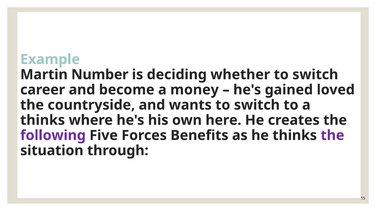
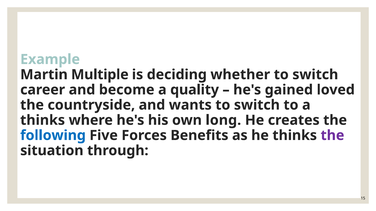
Number: Number -> Multiple (100, 75)
money: money -> quality (195, 90)
here: here -> long (223, 120)
following colour: purple -> blue (53, 136)
